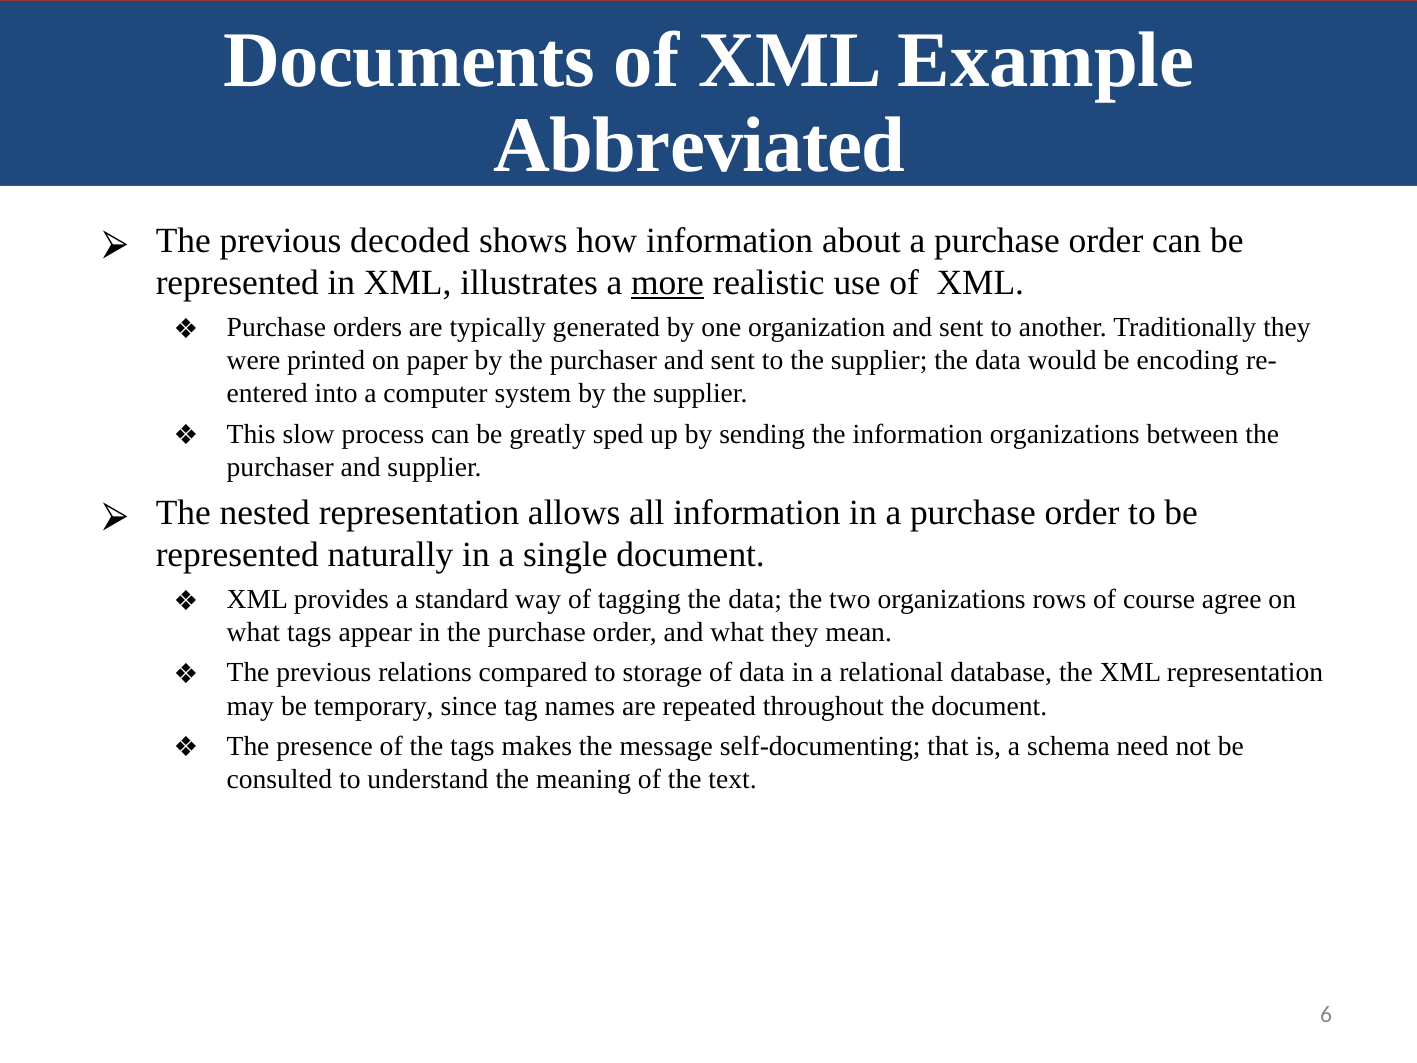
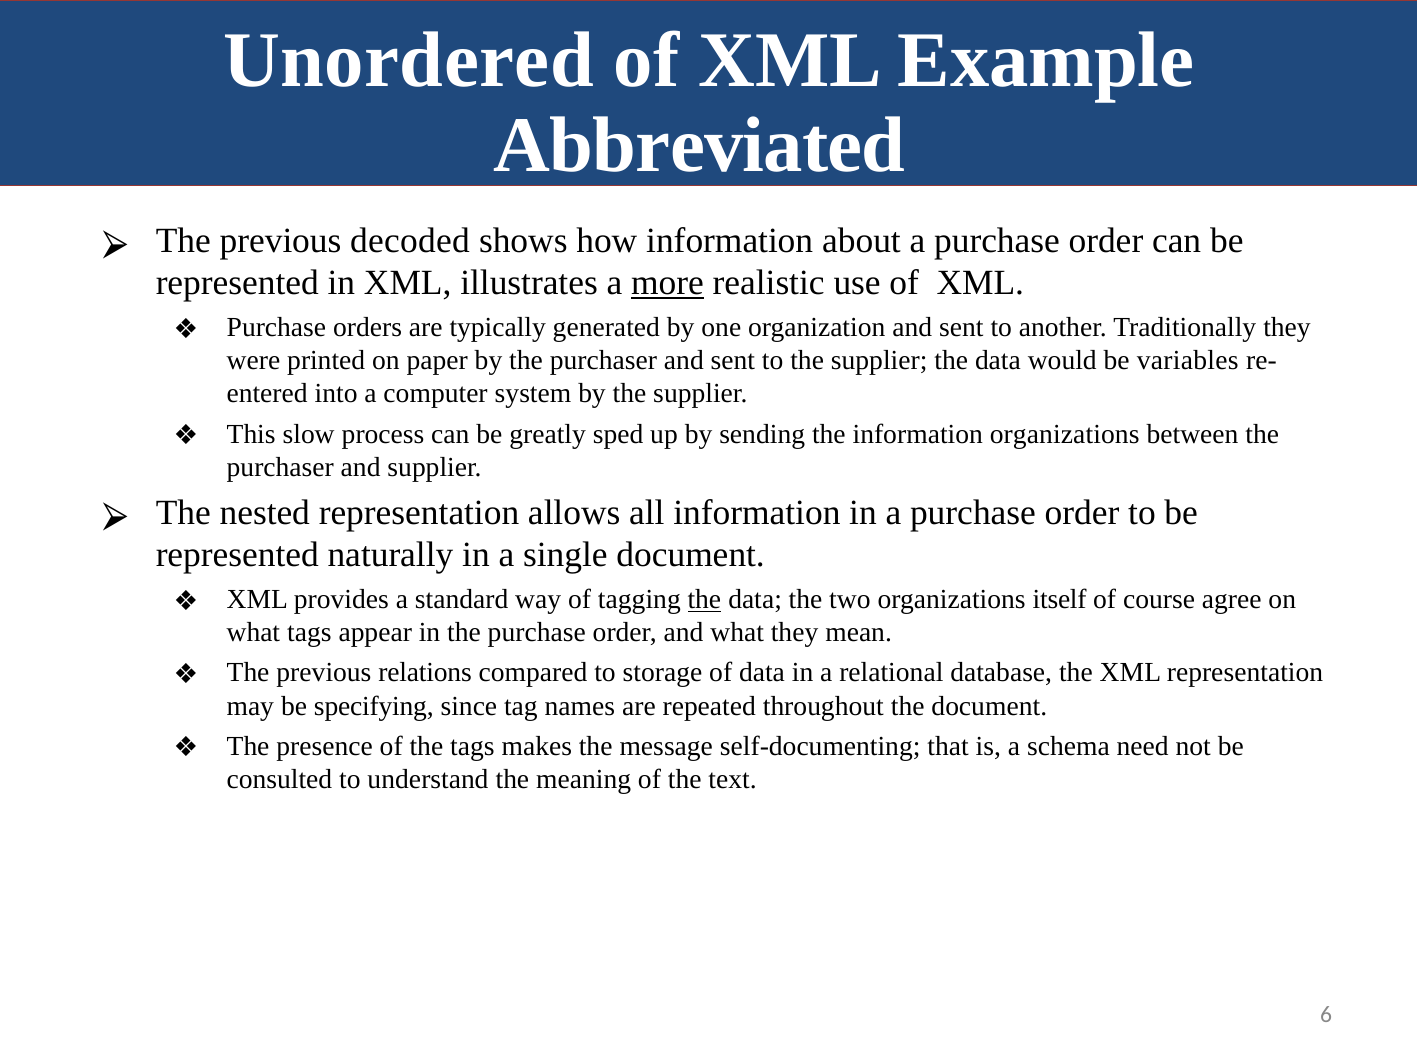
Documents: Documents -> Unordered (409, 61)
encoding: encoding -> variables (1188, 361)
the underline: none -> present (704, 599)
rows: rows -> itself (1060, 599)
temporary: temporary -> specifying (374, 706)
